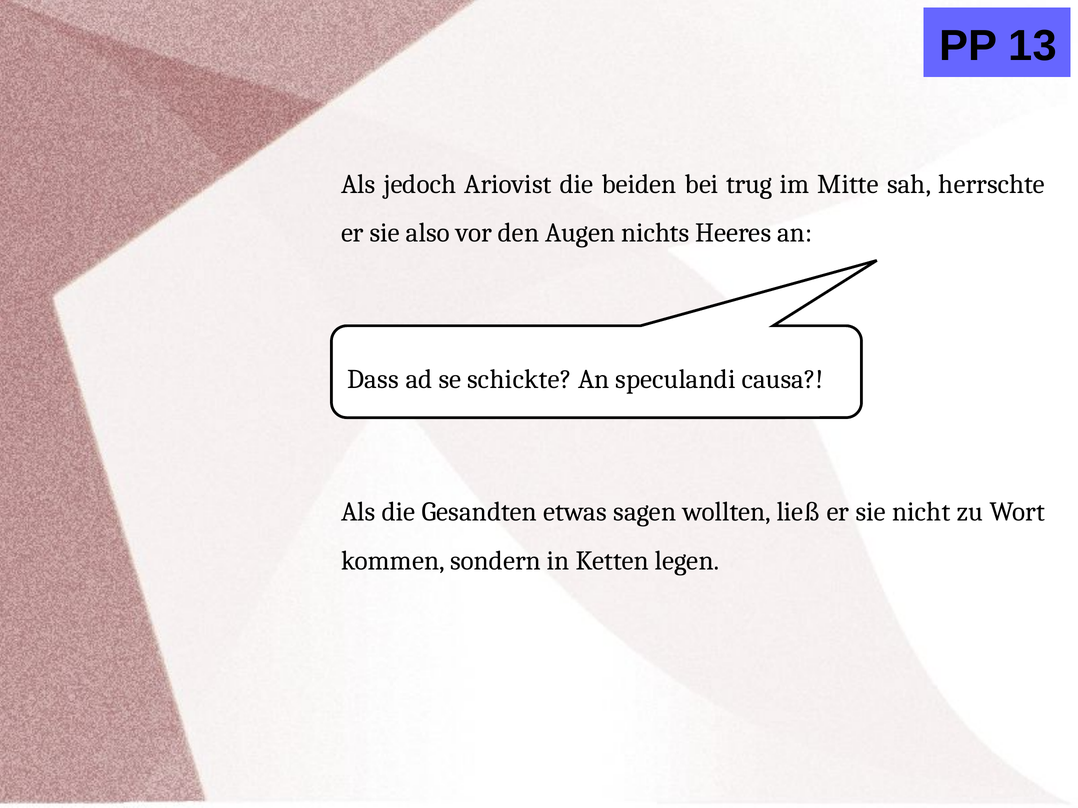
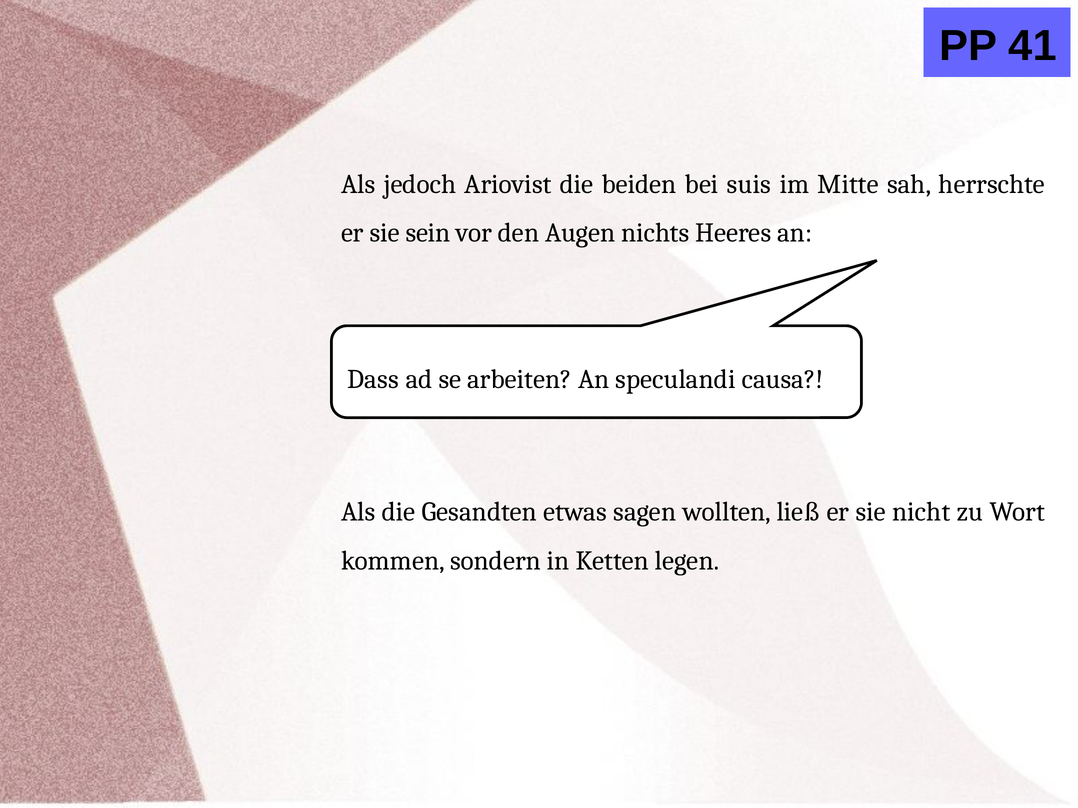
13: 13 -> 41 (1033, 46)
trug: trug -> suis (749, 184)
also: also -> sein (428, 233)
schickte: schickte -> arbeiten (519, 380)
